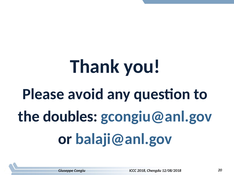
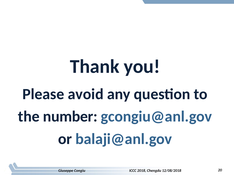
doubles: doubles -> number (70, 117)
